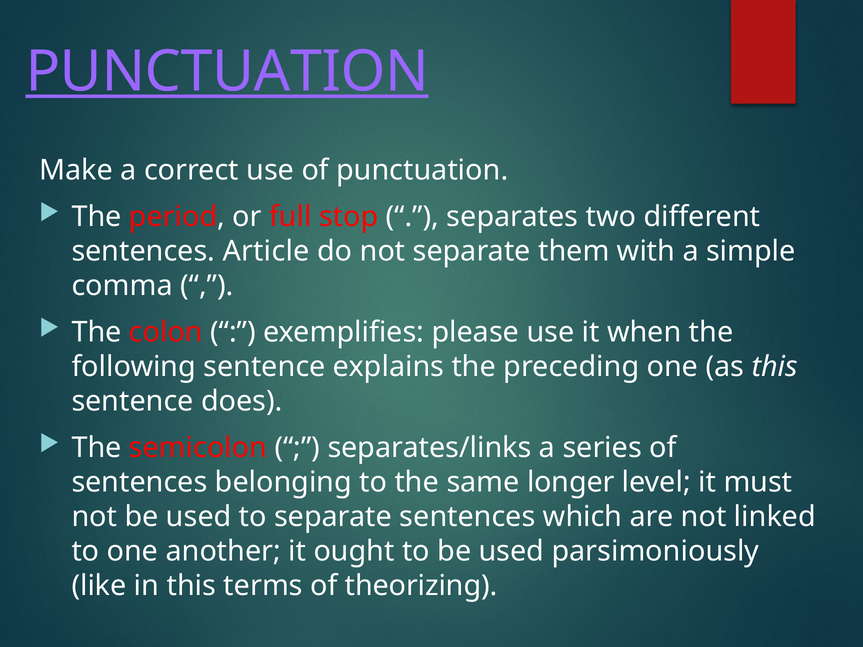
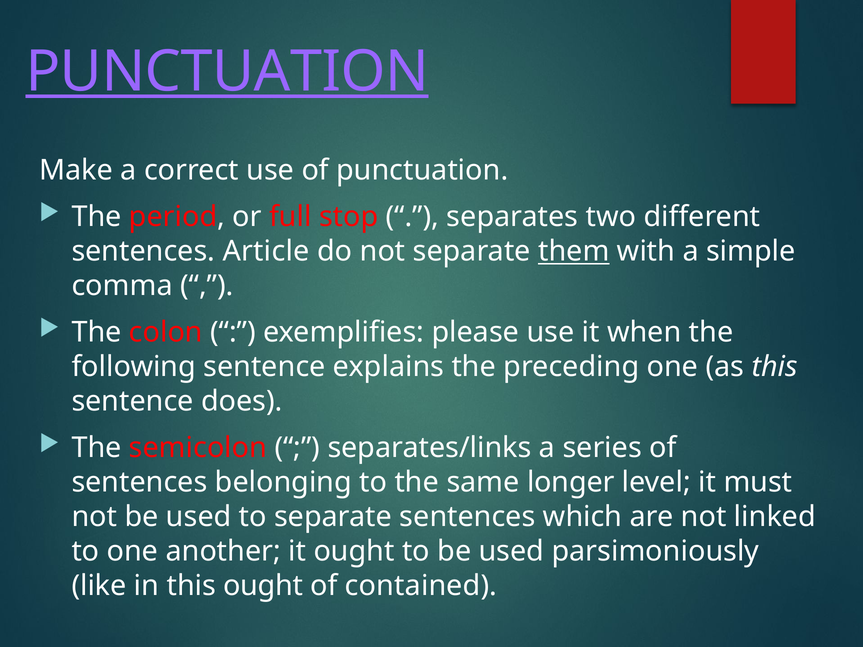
them underline: none -> present (574, 252)
this terms: terms -> ought (263, 586)
theorizing: theorizing -> contained (421, 586)
